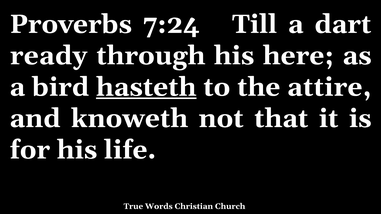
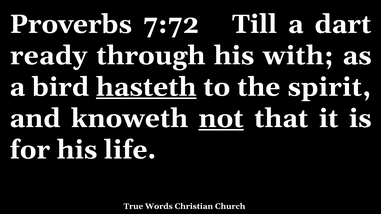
7:24: 7:24 -> 7:72 (171, 24)
here: here -> with (298, 56)
attire: attire -> spirit (329, 87)
not underline: none -> present (221, 119)
